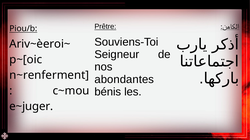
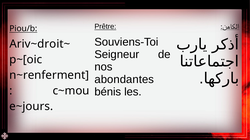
Ariv~èeroi~: Ariv~èeroi~ -> Ariv~droit~ (40, 44)
e~juger: e~juger -> e~jours (31, 107)
